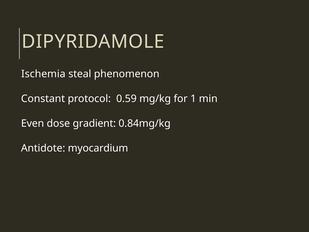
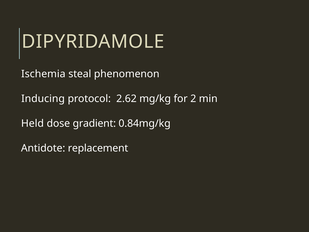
Constant: Constant -> Inducing (43, 99)
0.59: 0.59 -> 2.62 (126, 99)
1: 1 -> 2 (193, 99)
Even: Even -> Held (32, 123)
myocardium: myocardium -> replacement (98, 148)
